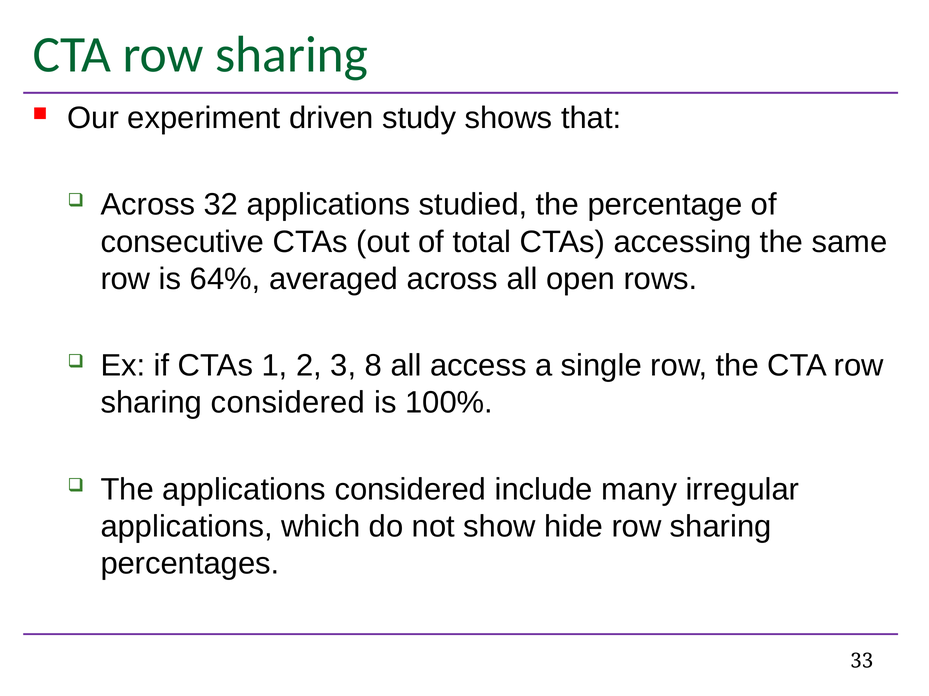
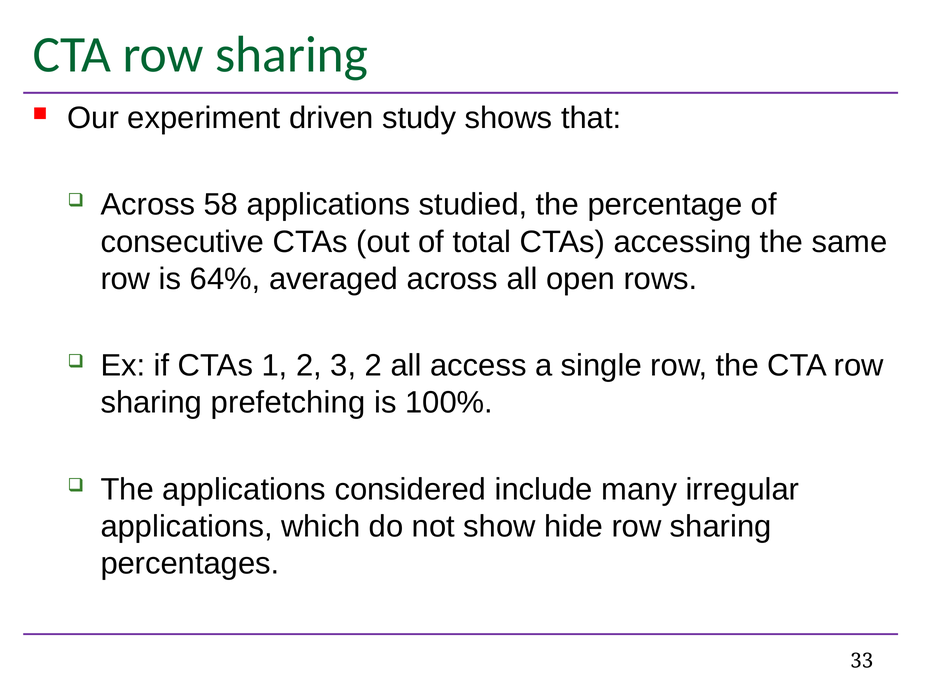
32: 32 -> 58 (221, 205)
3 8: 8 -> 2 (373, 366)
sharing considered: considered -> prefetching (288, 403)
